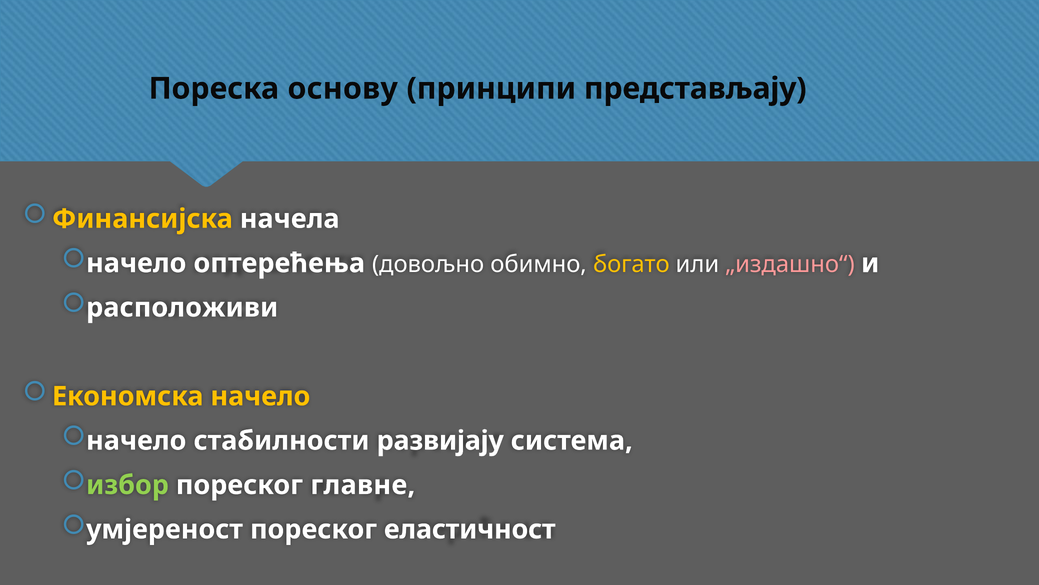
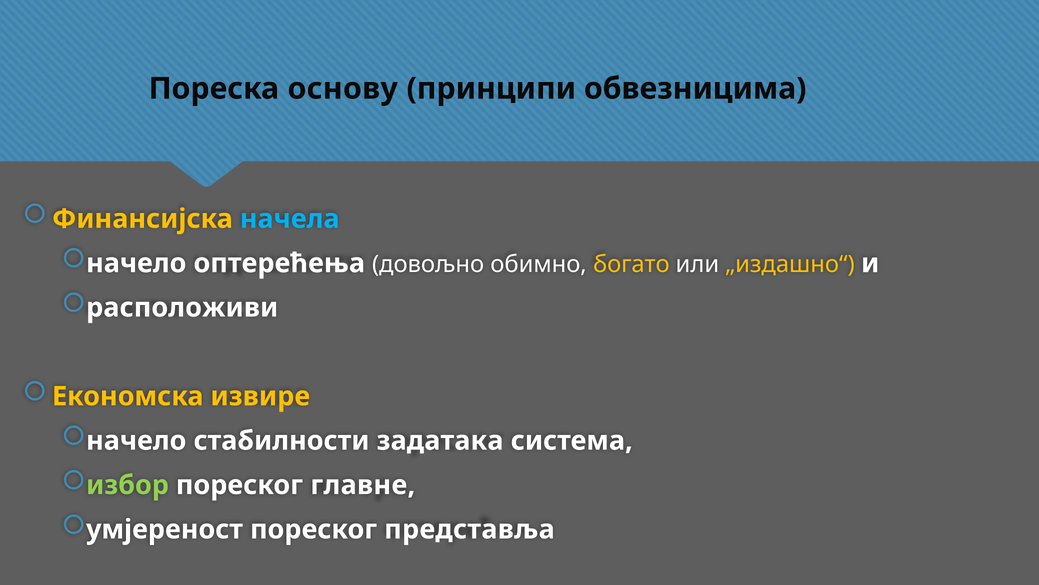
представљају: представљају -> обвезницима (695, 89)
начела colour: white -> light blue (290, 219)
„издашно“ colour: pink -> yellow (790, 264)
Економска начело: начело -> извире (260, 396)
развијају: развијају -> задатака (440, 440)
еластичност: еластичност -> представља (469, 529)
